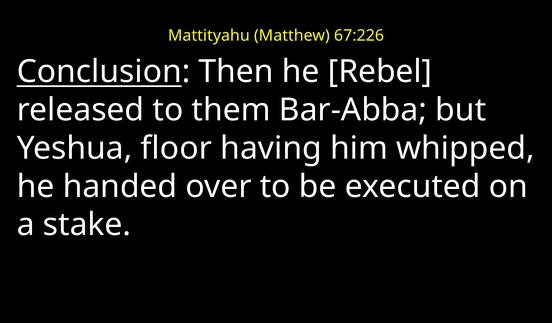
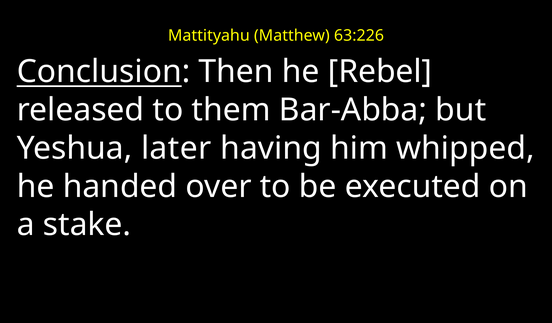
67:226: 67:226 -> 63:226 (359, 36)
floor: floor -> later (176, 148)
